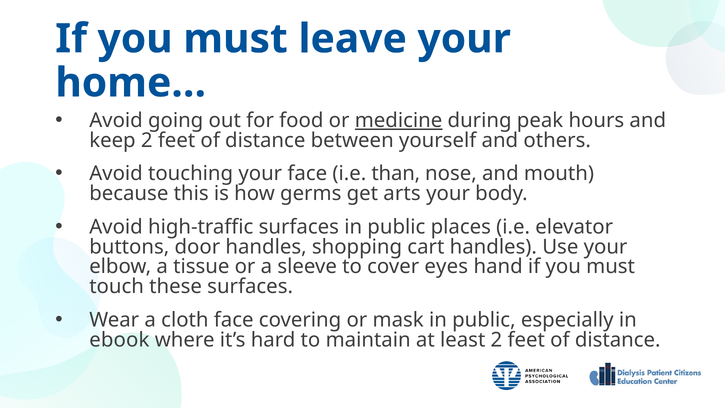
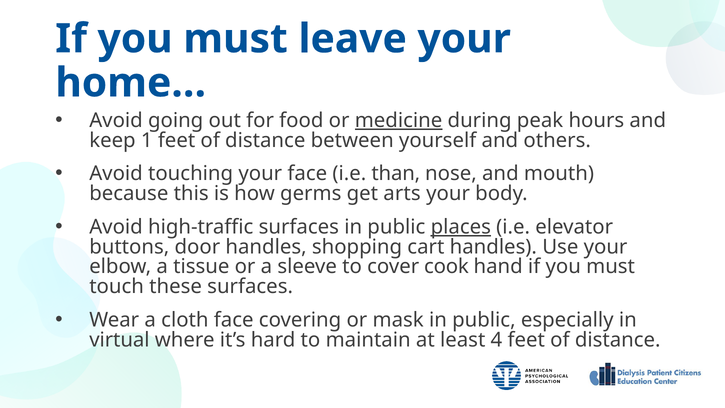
keep 2: 2 -> 1 (147, 140)
places underline: none -> present (461, 227)
eyes: eyes -> cook (446, 267)
ebook: ebook -> virtual (119, 340)
least 2: 2 -> 4 (496, 340)
